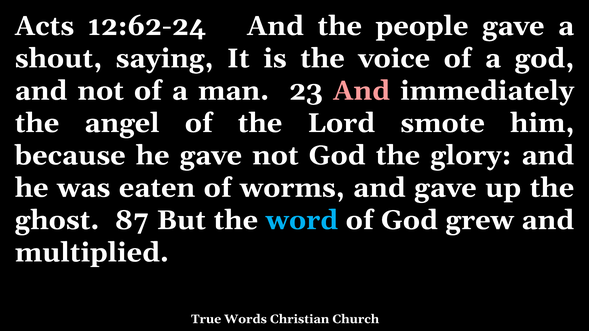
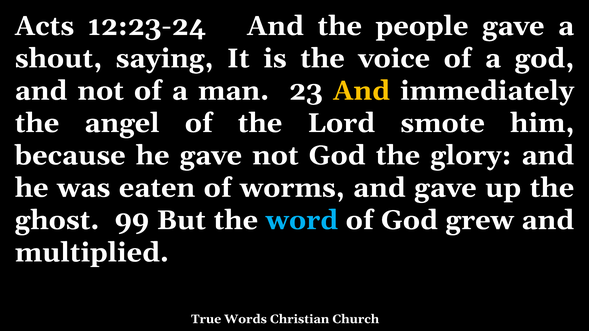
12:62-24: 12:62-24 -> 12:23-24 (147, 26)
And colour: pink -> yellow (361, 91)
87: 87 -> 99 (132, 220)
